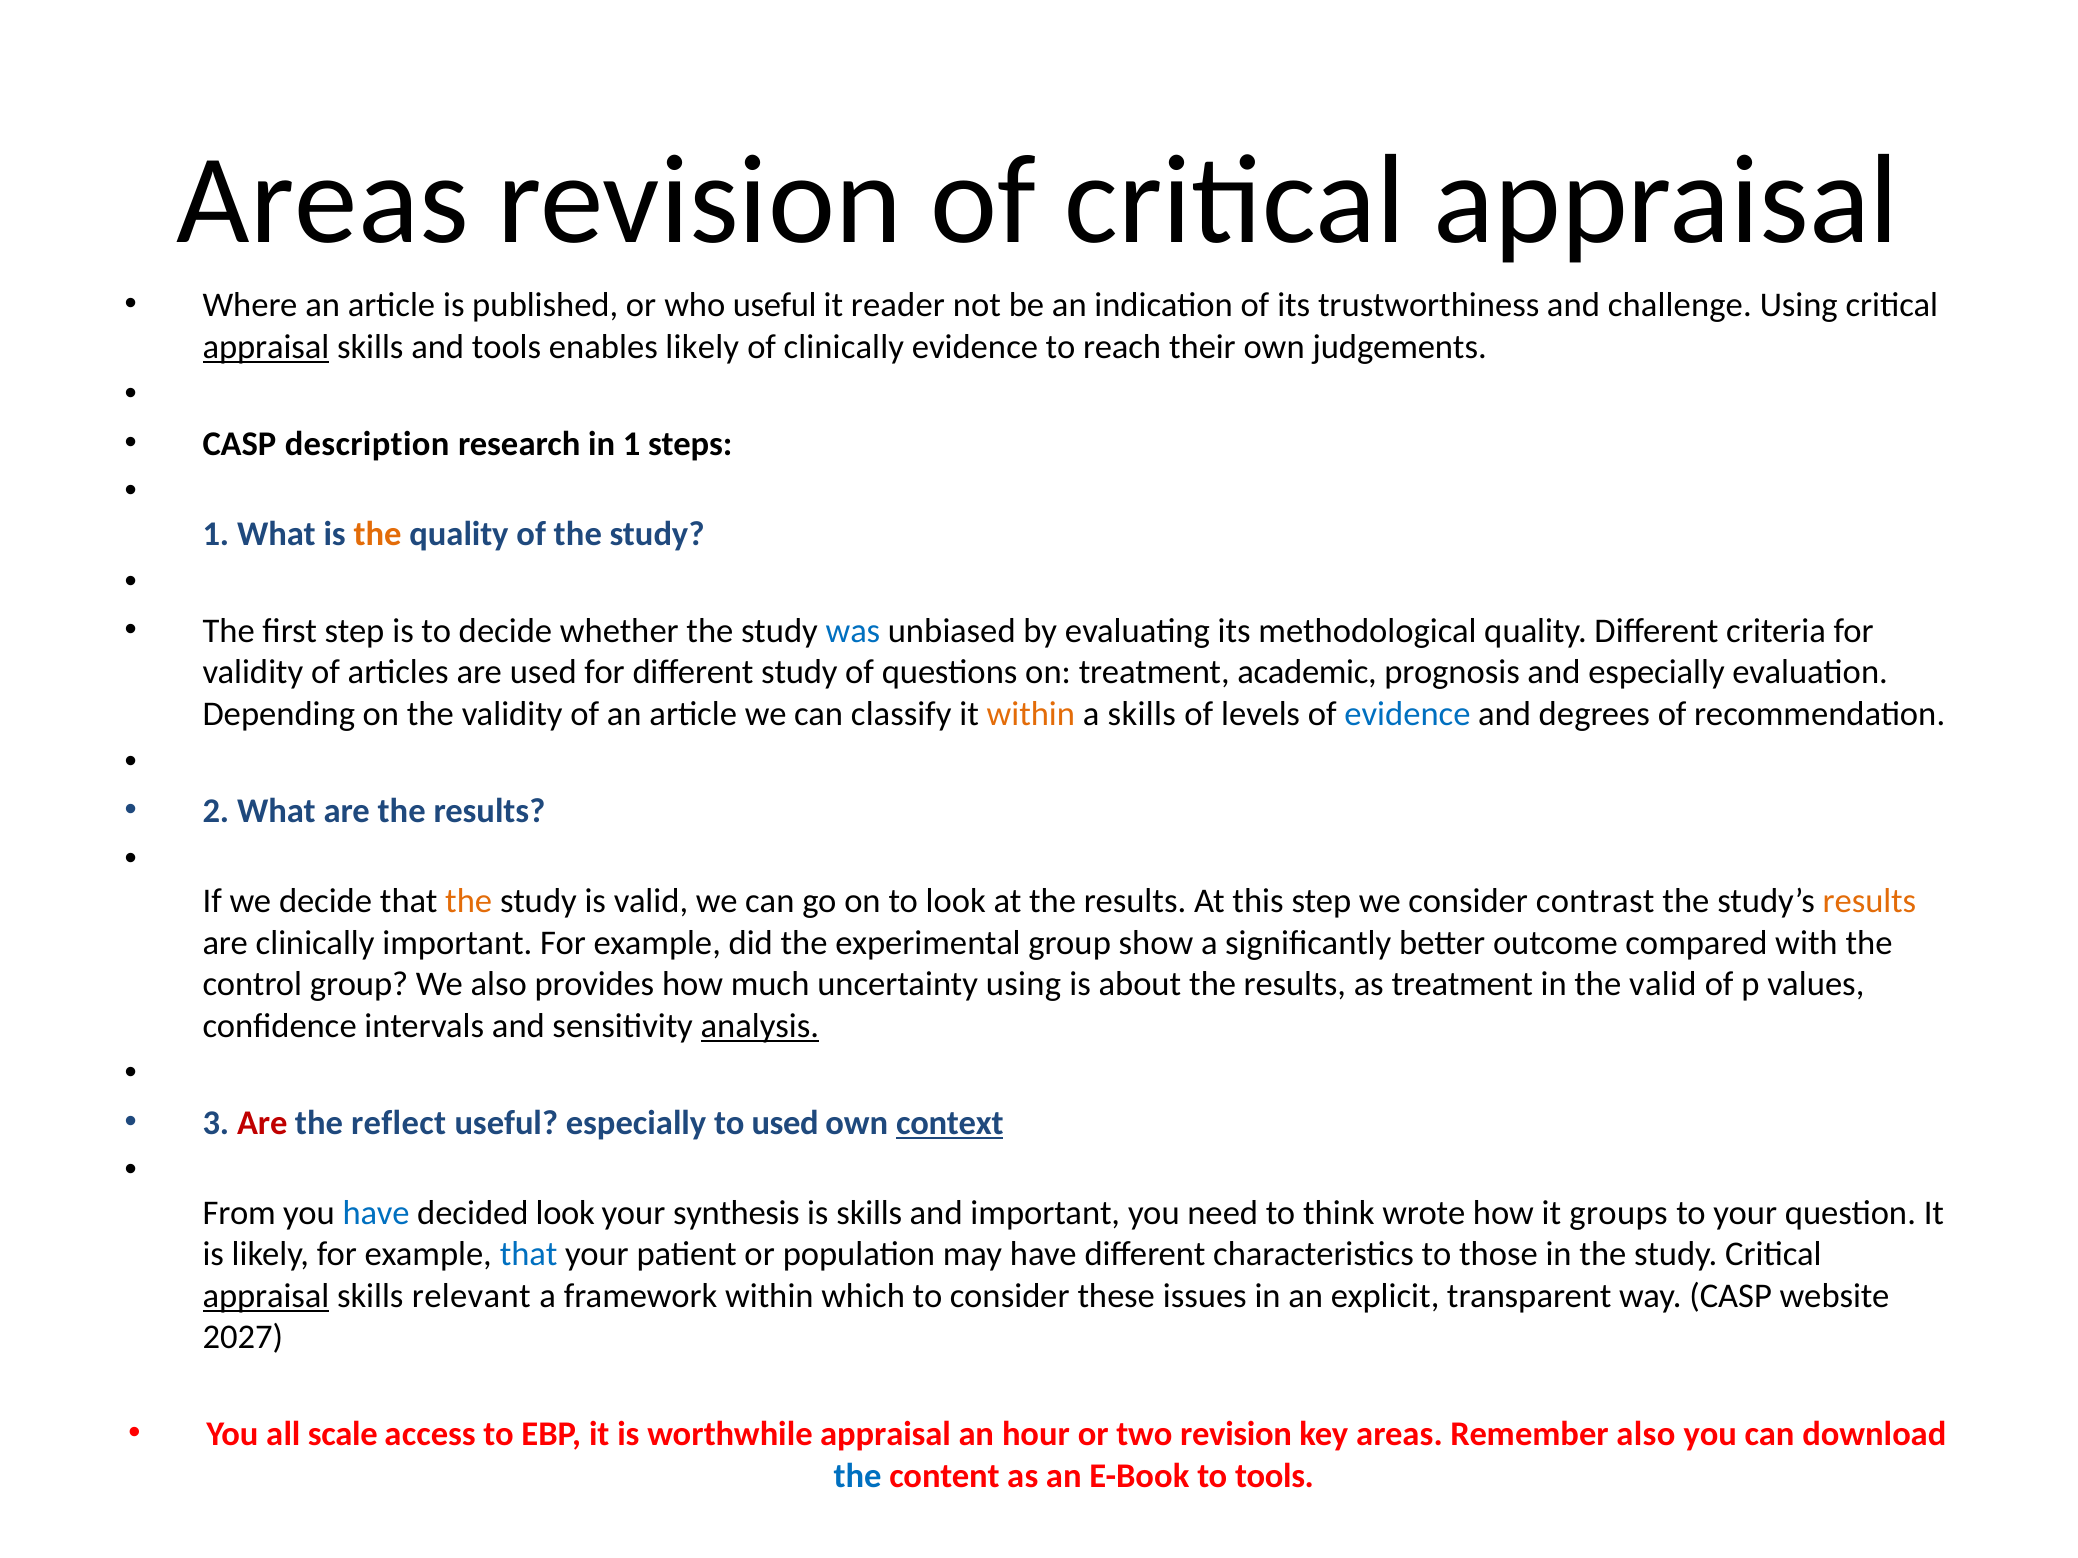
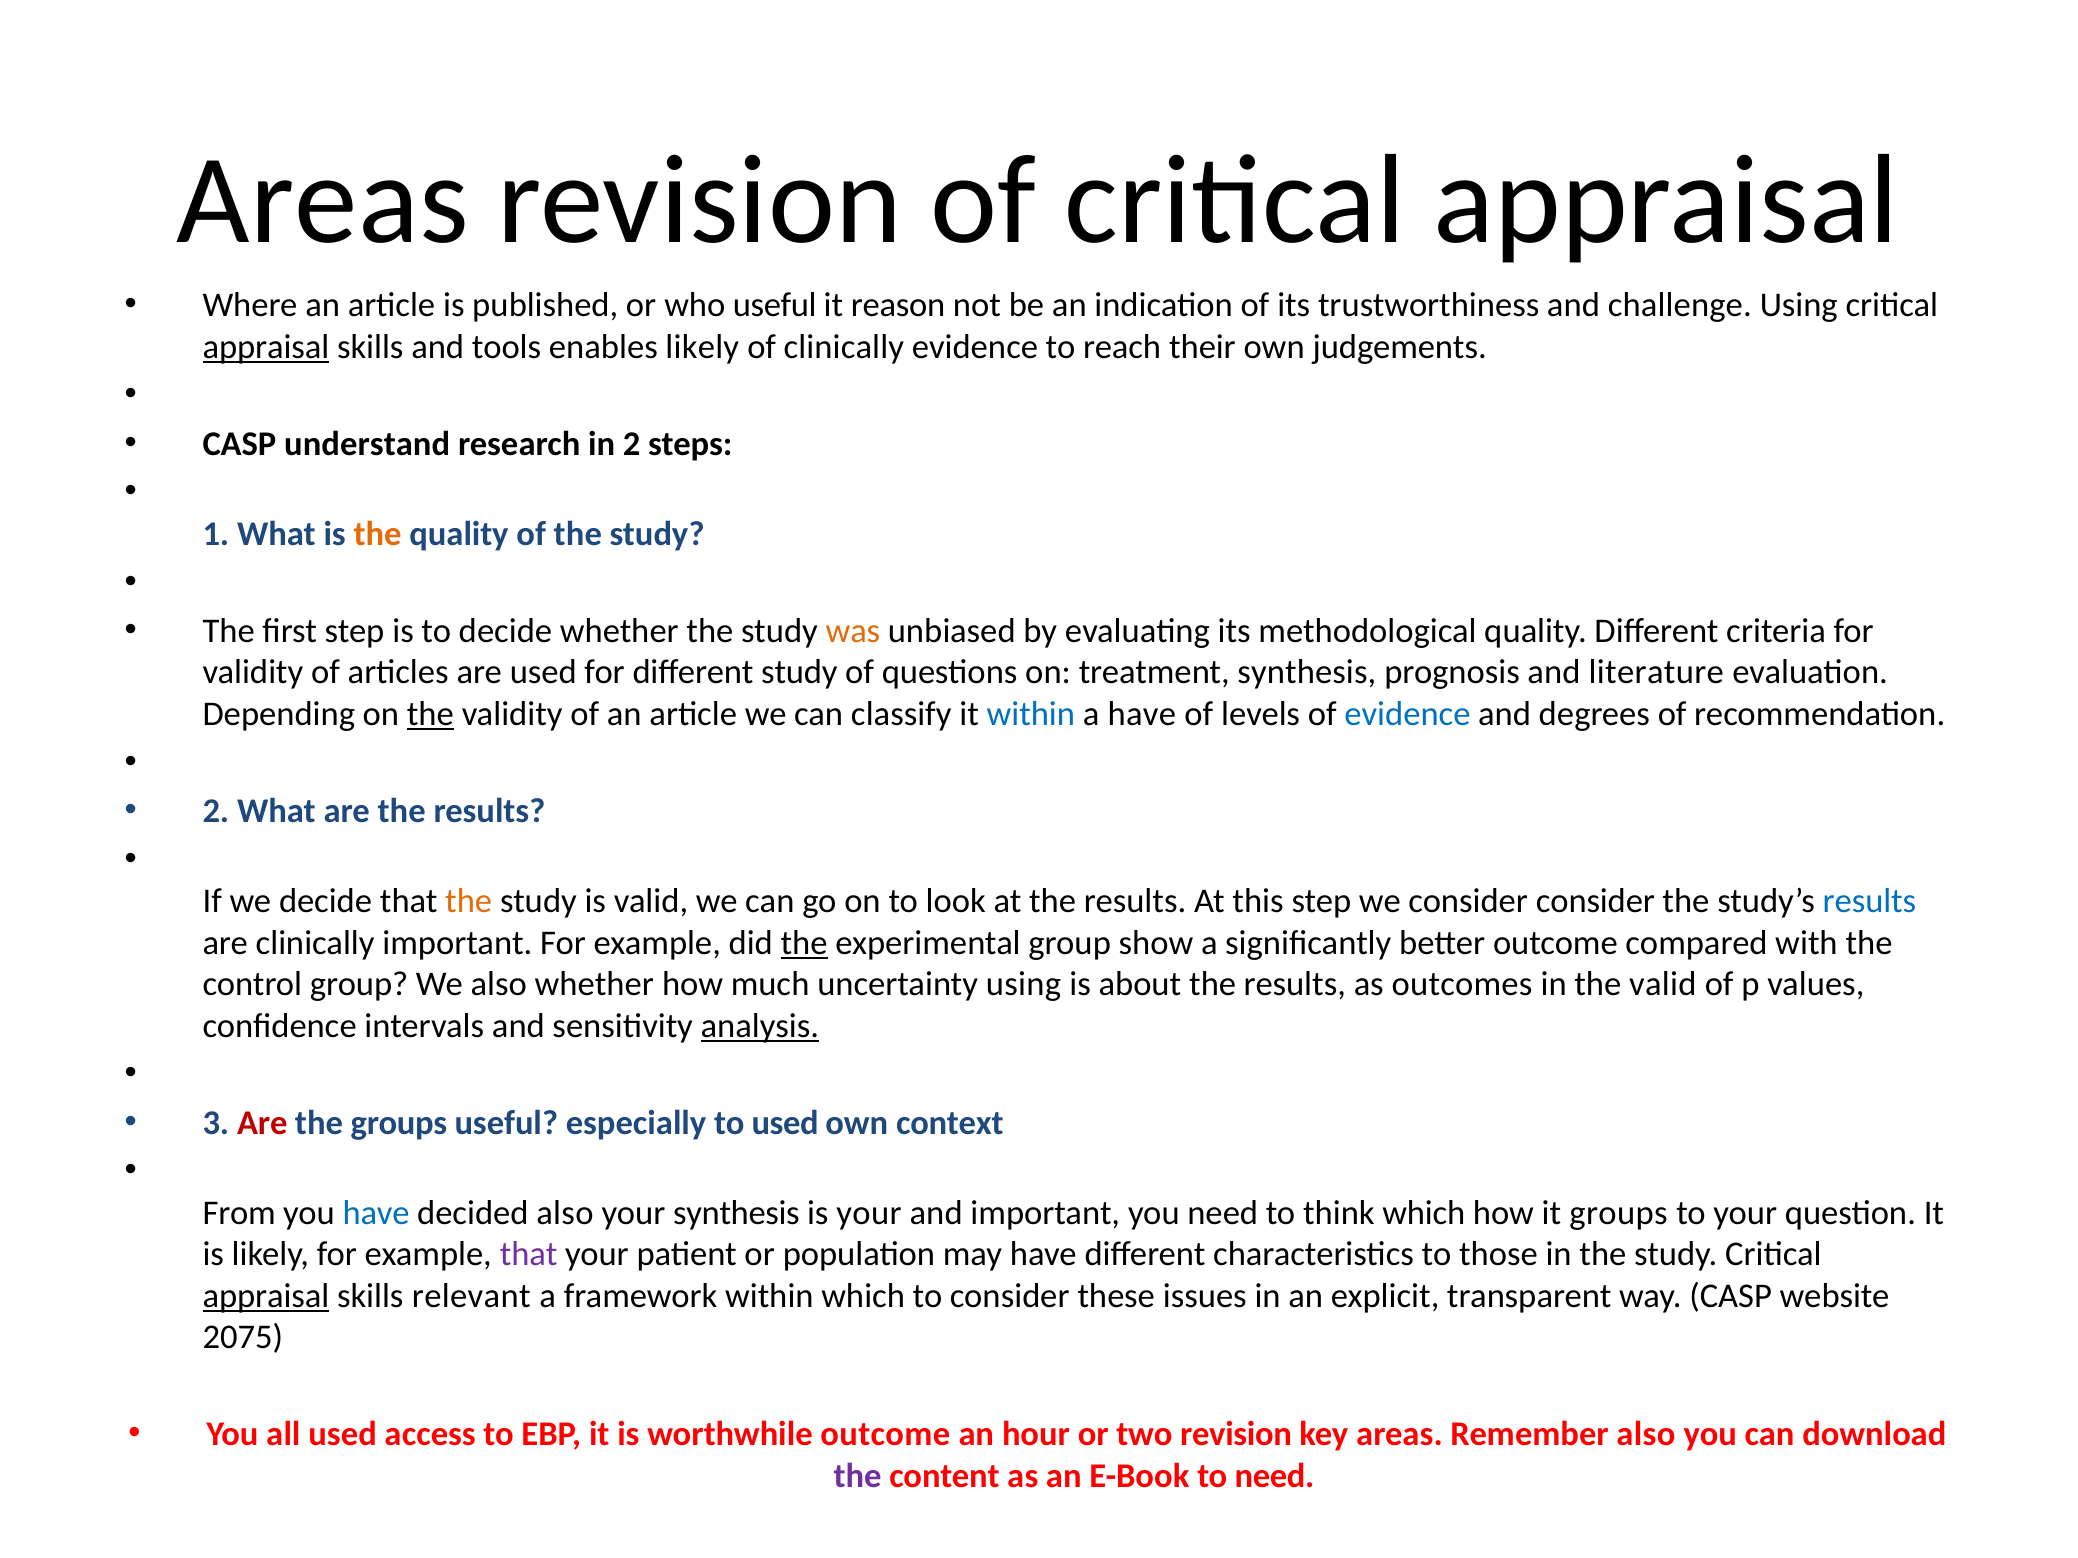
reader: reader -> reason (898, 306)
description: description -> understand (367, 444)
in 1: 1 -> 2 (632, 444)
was colour: blue -> orange (853, 631)
treatment academic: academic -> synthesis (1307, 673)
and especially: especially -> literature (1656, 673)
the underline: none -> present (430, 714)
within colour: orange -> blue (1031, 714)
a skills: skills -> have (1142, 714)
consider contrast: contrast -> consider (1595, 901)
results colour: orange -> blue (1869, 901)
the underline: none -> present (804, 943)
also provides: provides -> whether (594, 985)
as treatment: treatment -> outcomes (1462, 985)
the reflect: reflect -> groups (399, 1123)
context underline: present -> none (950, 1123)
decided look: look -> also (565, 1213)
is skills: skills -> your (869, 1213)
think wrote: wrote -> which (1424, 1213)
that colour: blue -> purple (529, 1255)
2027: 2027 -> 2075 (243, 1338)
all scale: scale -> used (343, 1435)
worthwhile appraisal: appraisal -> outcome (885, 1435)
the colour: blue -> purple (858, 1476)
to tools: tools -> need (1275, 1476)
